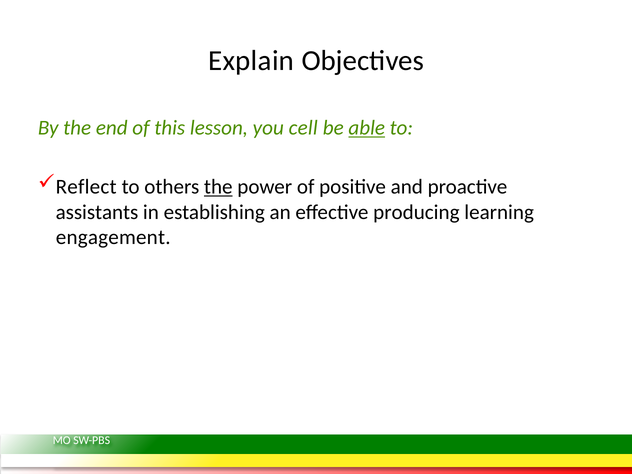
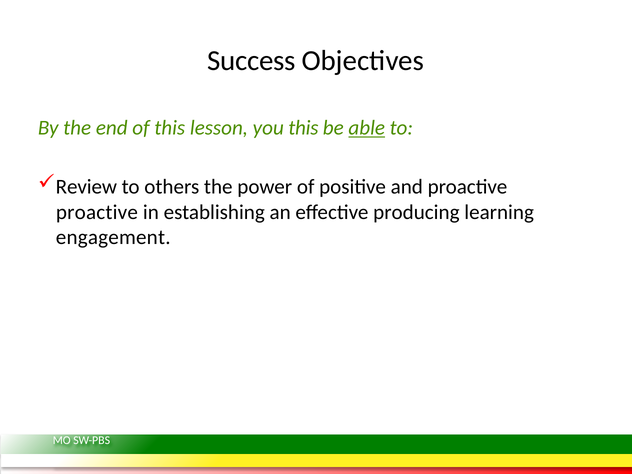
Explain: Explain -> Success (251, 60)
you cell: cell -> this (303, 128)
Reflect: Reflect -> Review (86, 187)
the underline: present -> none (218, 187)
assistants: assistants -> proactive (97, 212)
